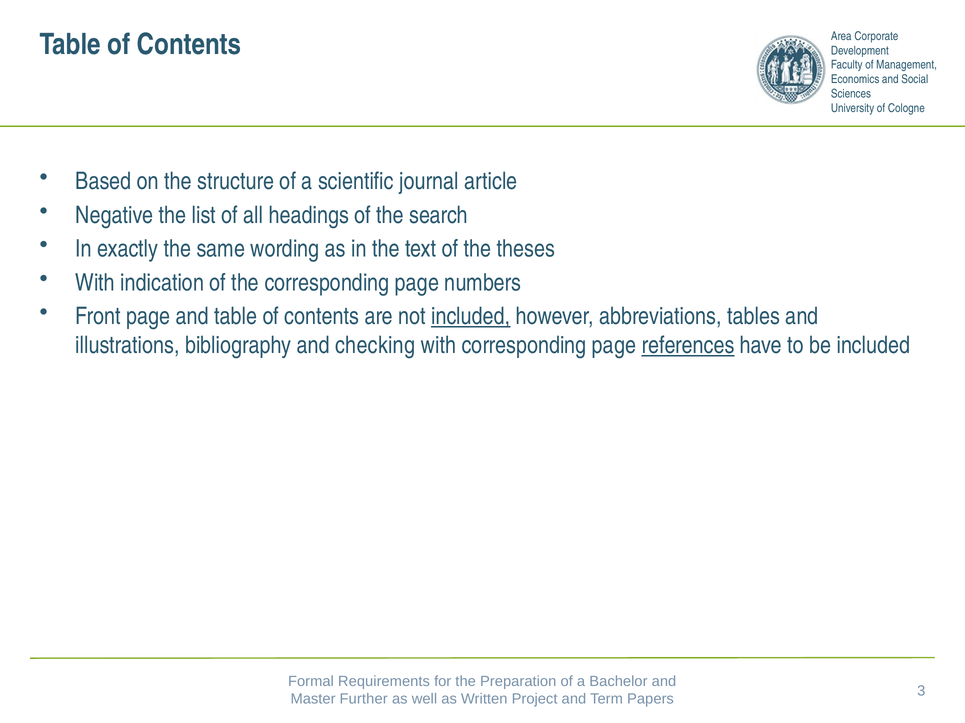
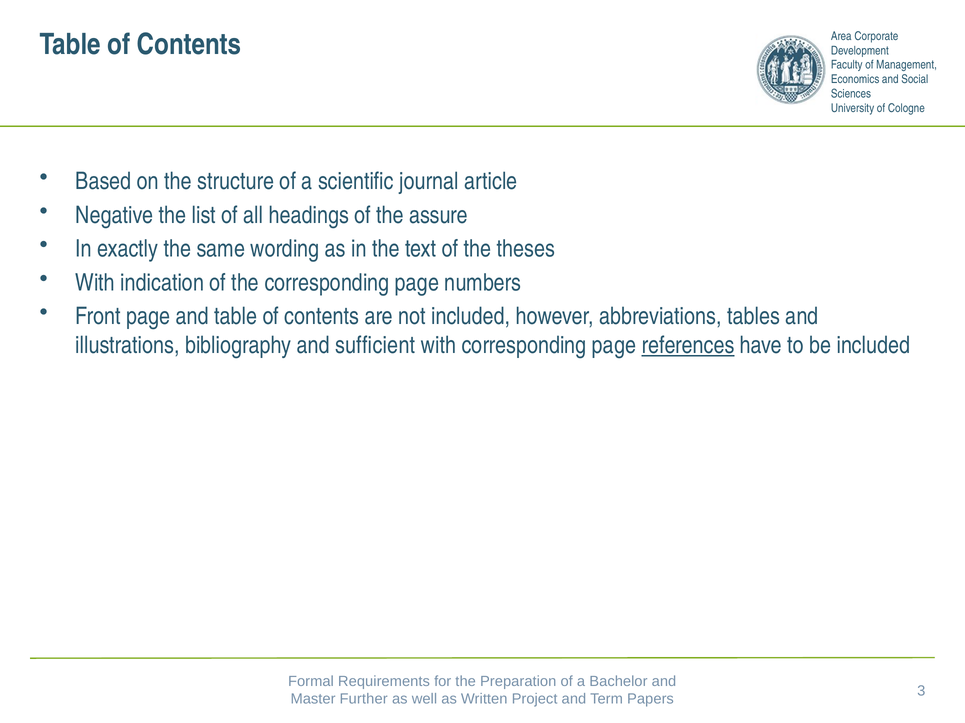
search: search -> assure (439, 215)
included underline: present -> none (471, 317)
checking: checking -> sufficient (375, 346)
